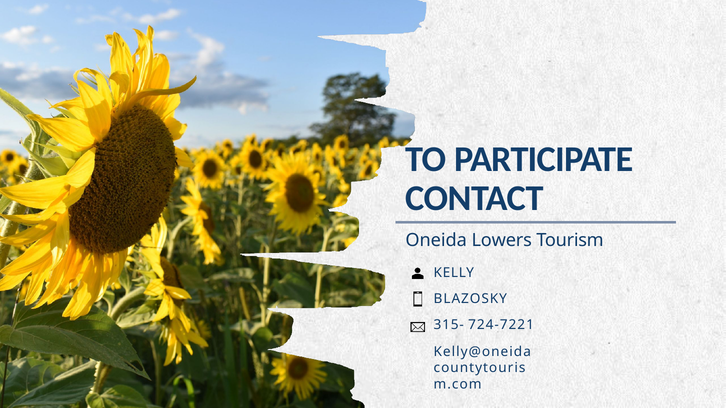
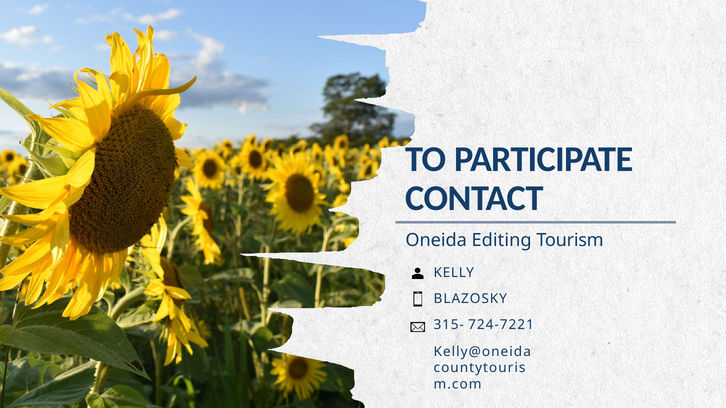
Lowers: Lowers -> Editing (502, 240)
